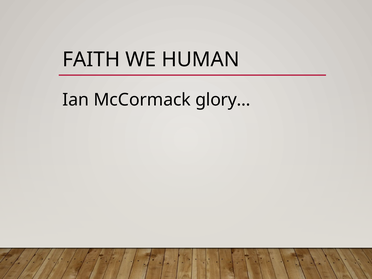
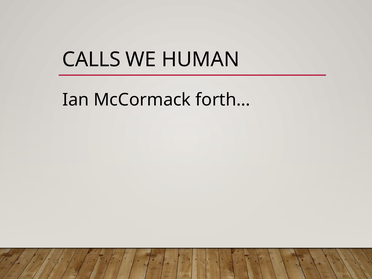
FAITH: FAITH -> CALLS (91, 60)
glory…: glory… -> forth… (223, 100)
